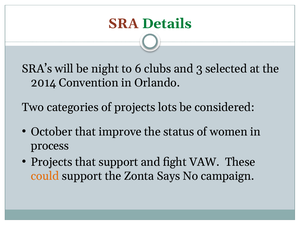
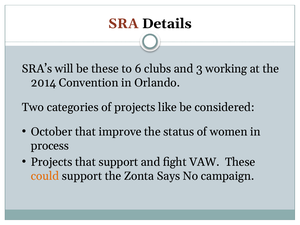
Details colour: green -> black (167, 24)
be night: night -> these (105, 69)
selected: selected -> working (226, 69)
lots: lots -> like (167, 107)
